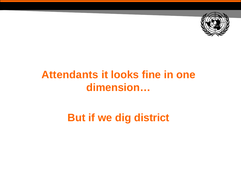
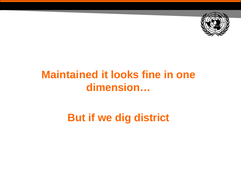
Attendants: Attendants -> Maintained (70, 75)
